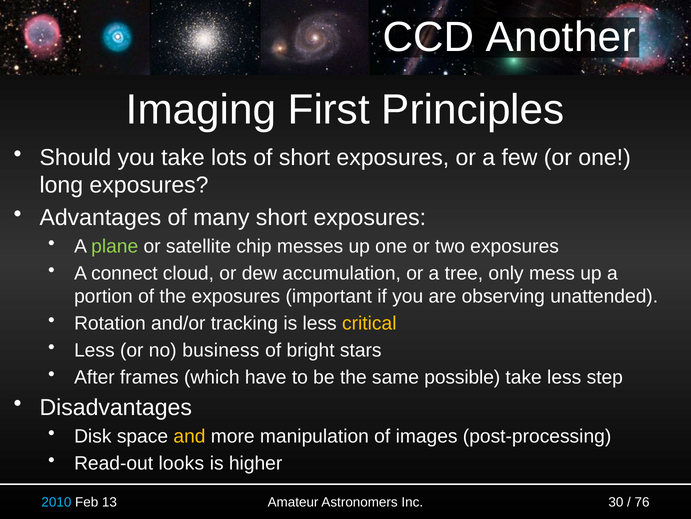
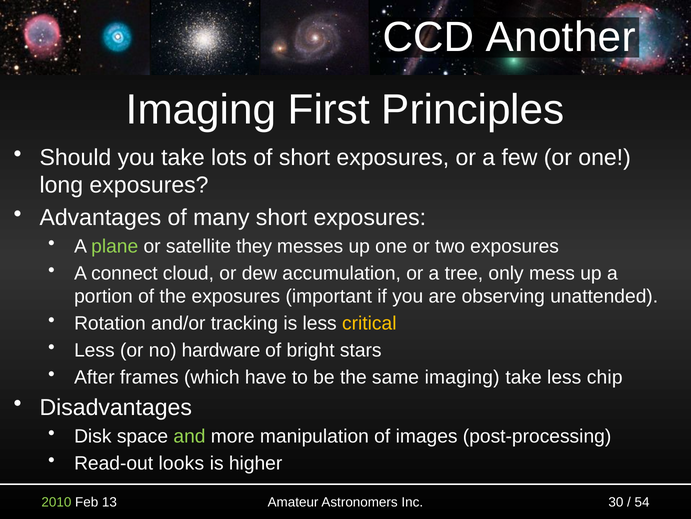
chip: chip -> they (254, 246)
business: business -> hardware (221, 350)
same possible: possible -> imaging (462, 377)
step: step -> chip (605, 377)
and colour: yellow -> light green (189, 436)
2010 colour: light blue -> light green (56, 501)
76: 76 -> 54 (642, 501)
